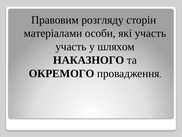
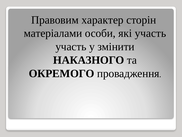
розгляду: розгляду -> характер (102, 20)
шляхом: шляхом -> змінити (116, 47)
